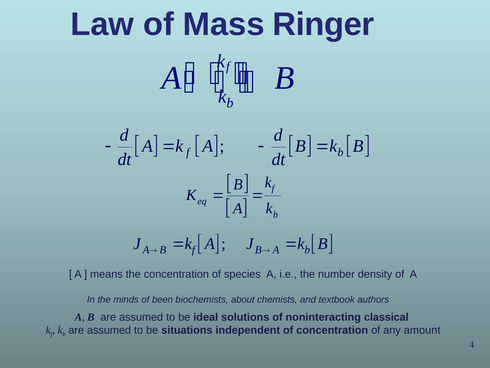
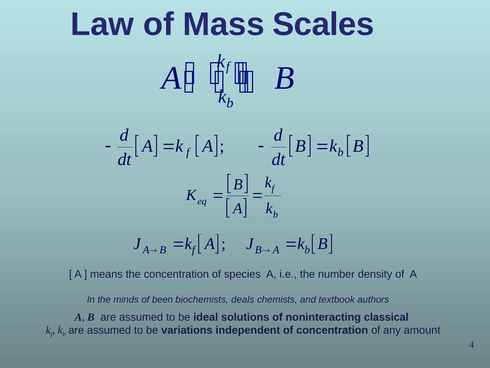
Ringer: Ringer -> Scales (323, 24)
about: about -> deals (243, 299)
situations: situations -> variations (187, 330)
